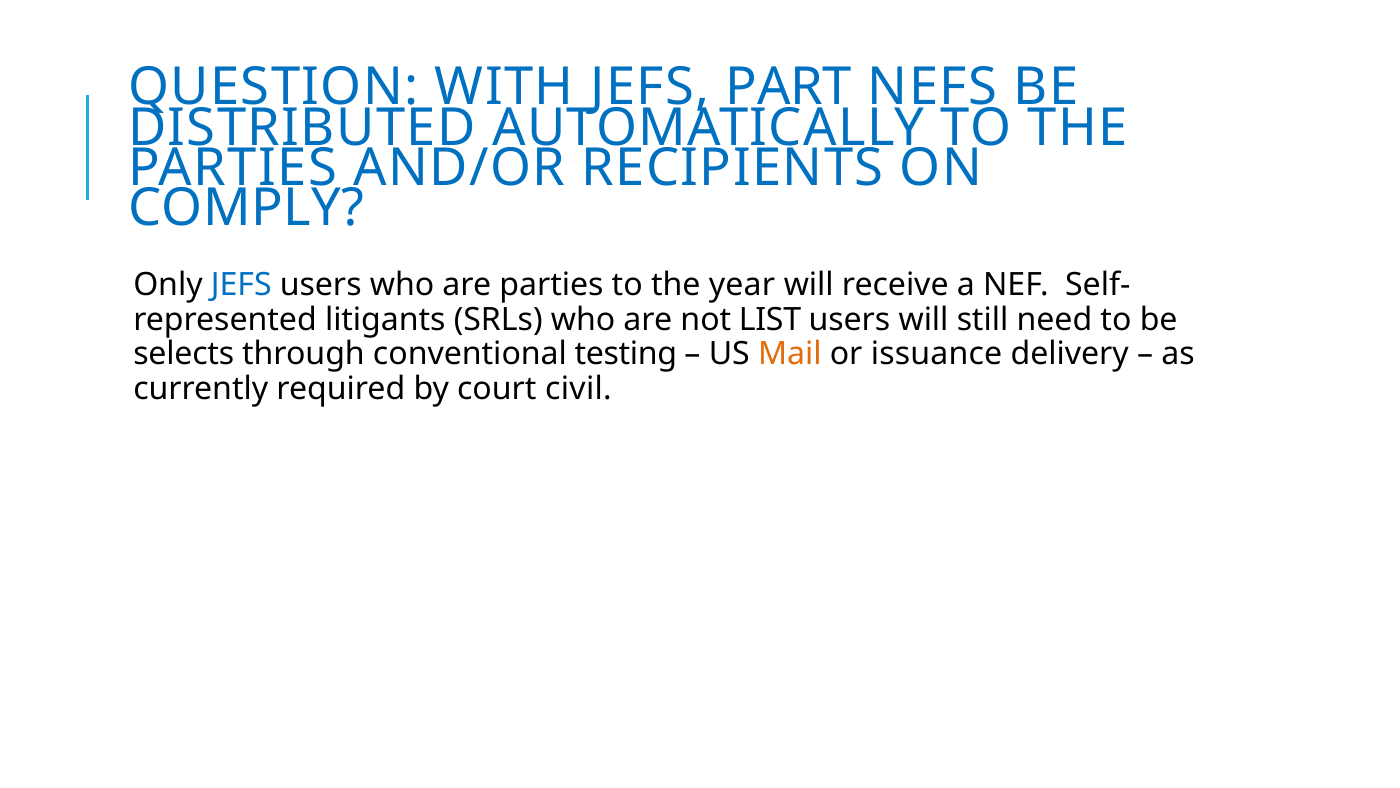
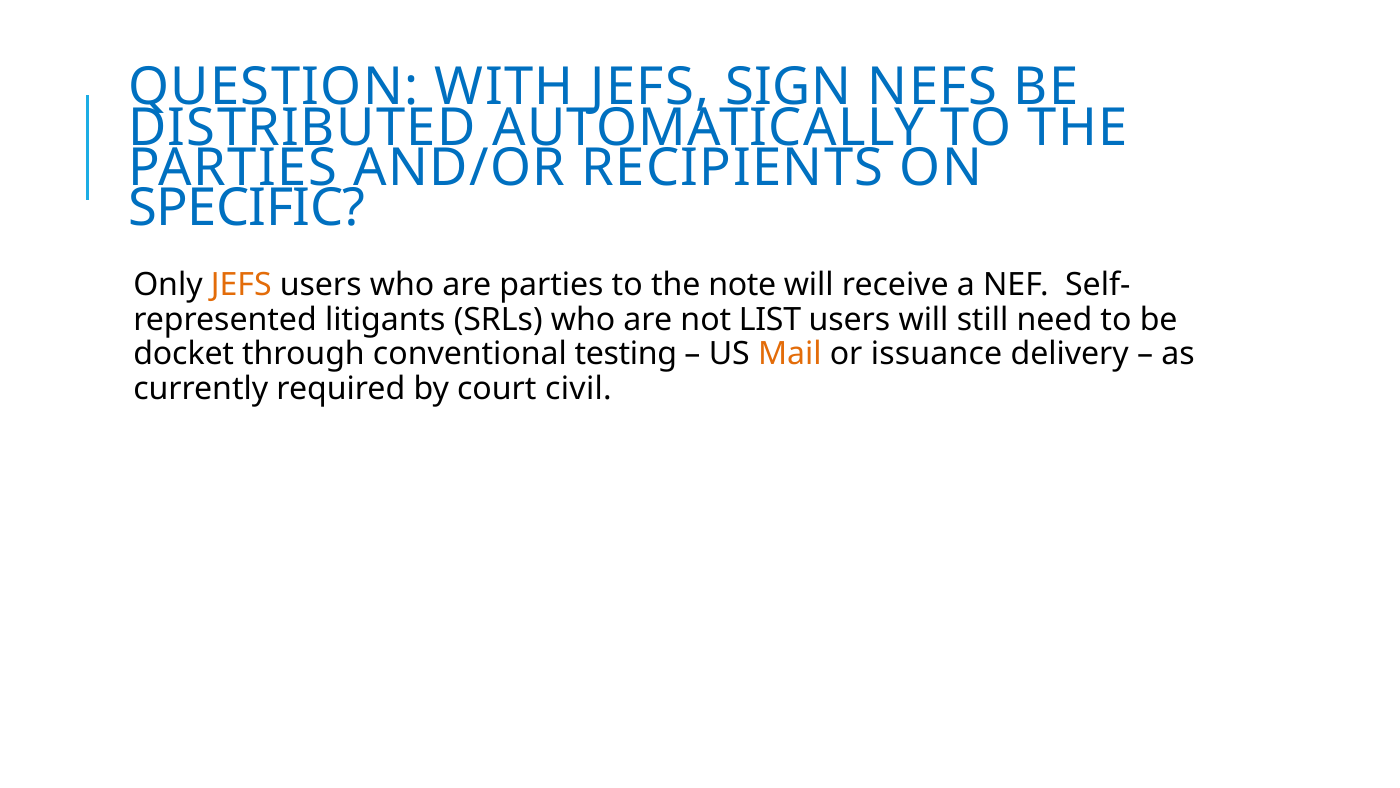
PART: PART -> SIGN (789, 88)
COMPLY: COMPLY -> SPECIFIC (247, 209)
JEFS colour: blue -> orange (241, 285)
year: year -> note (742, 285)
selects: selects -> docket (184, 354)
